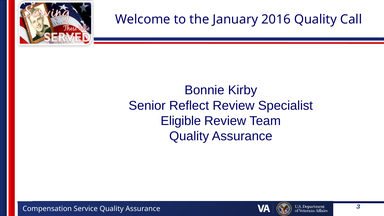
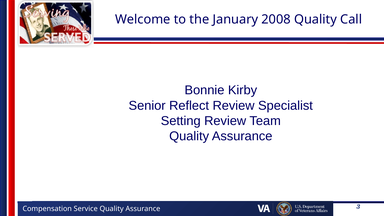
2016: 2016 -> 2008 (276, 19)
Eligible: Eligible -> Setting (181, 121)
